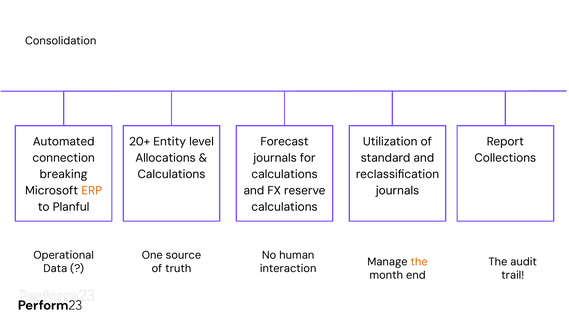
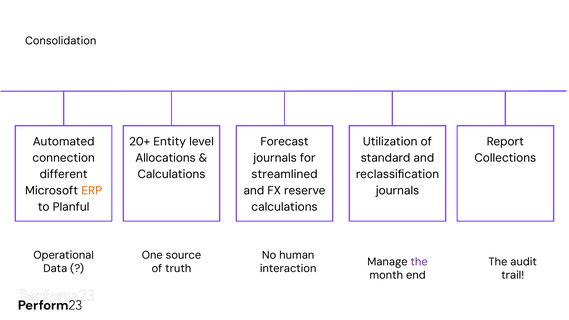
breaking: breaking -> different (64, 174)
calculations: calculations -> streamlined (284, 174)
the colour: orange -> purple (419, 262)
